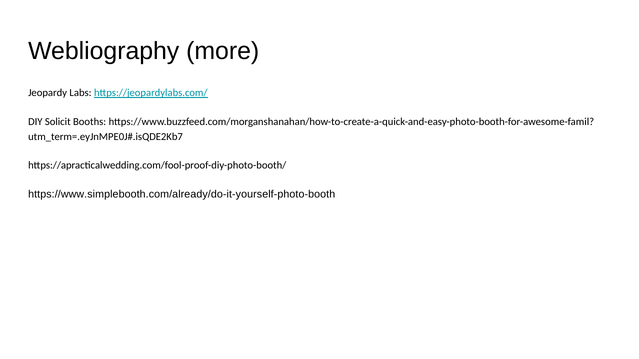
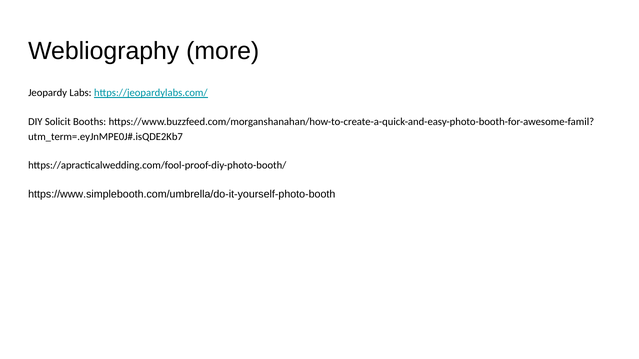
https://www.simplebooth.com/already/do-it-yourself-photo-booth: https://www.simplebooth.com/already/do-it-yourself-photo-booth -> https://www.simplebooth.com/umbrella/do-it-yourself-photo-booth (182, 195)
